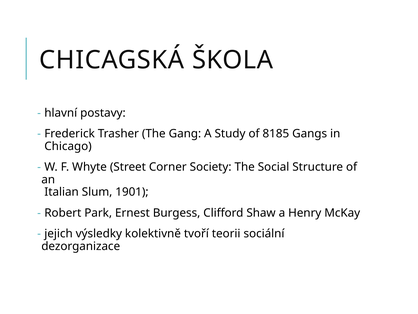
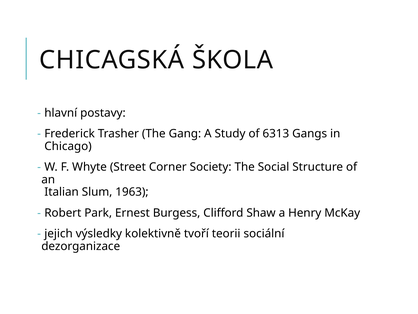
8185: 8185 -> 6313 (276, 133)
1901: 1901 -> 1963 (132, 192)
